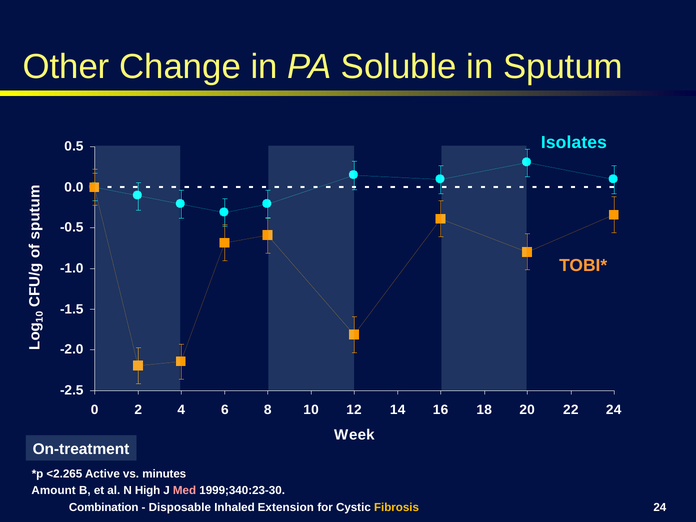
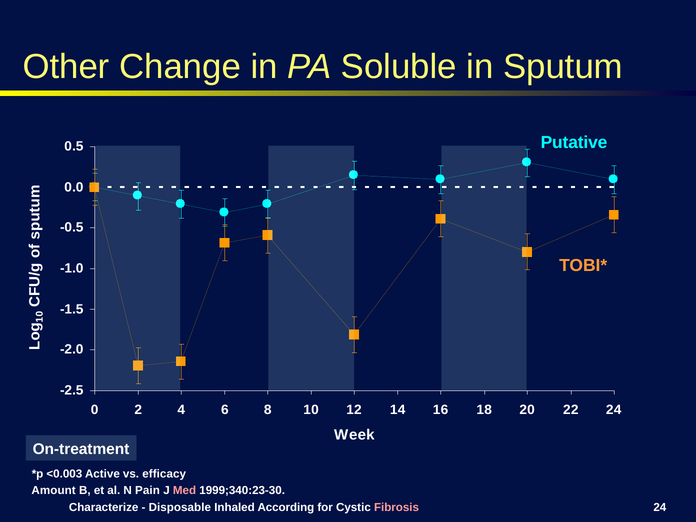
Isolates: Isolates -> Putative (574, 143)
<2.265: <2.265 -> <0.003 (64, 474)
minutes: minutes -> efficacy (164, 474)
High: High -> Pain (147, 491)
Combination: Combination -> Characterize (104, 507)
Extension: Extension -> According (286, 507)
Fibrosis colour: yellow -> pink (397, 507)
